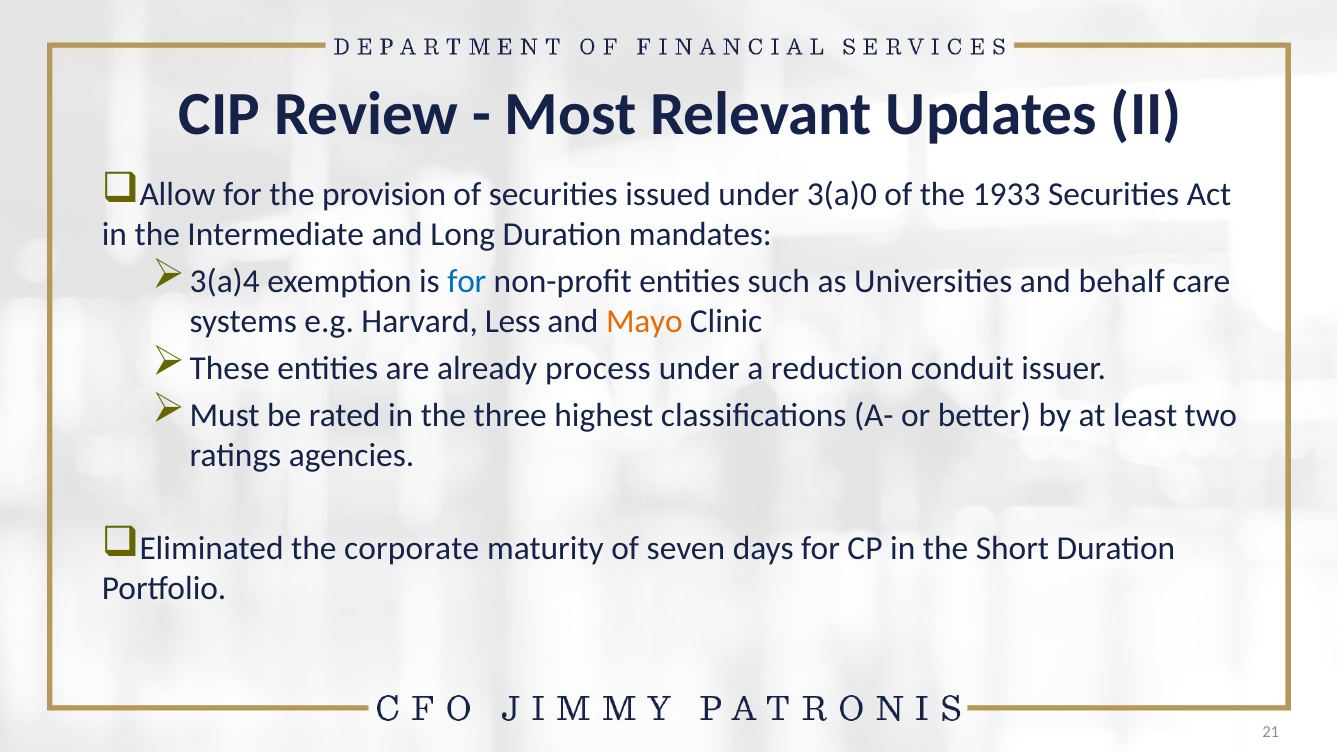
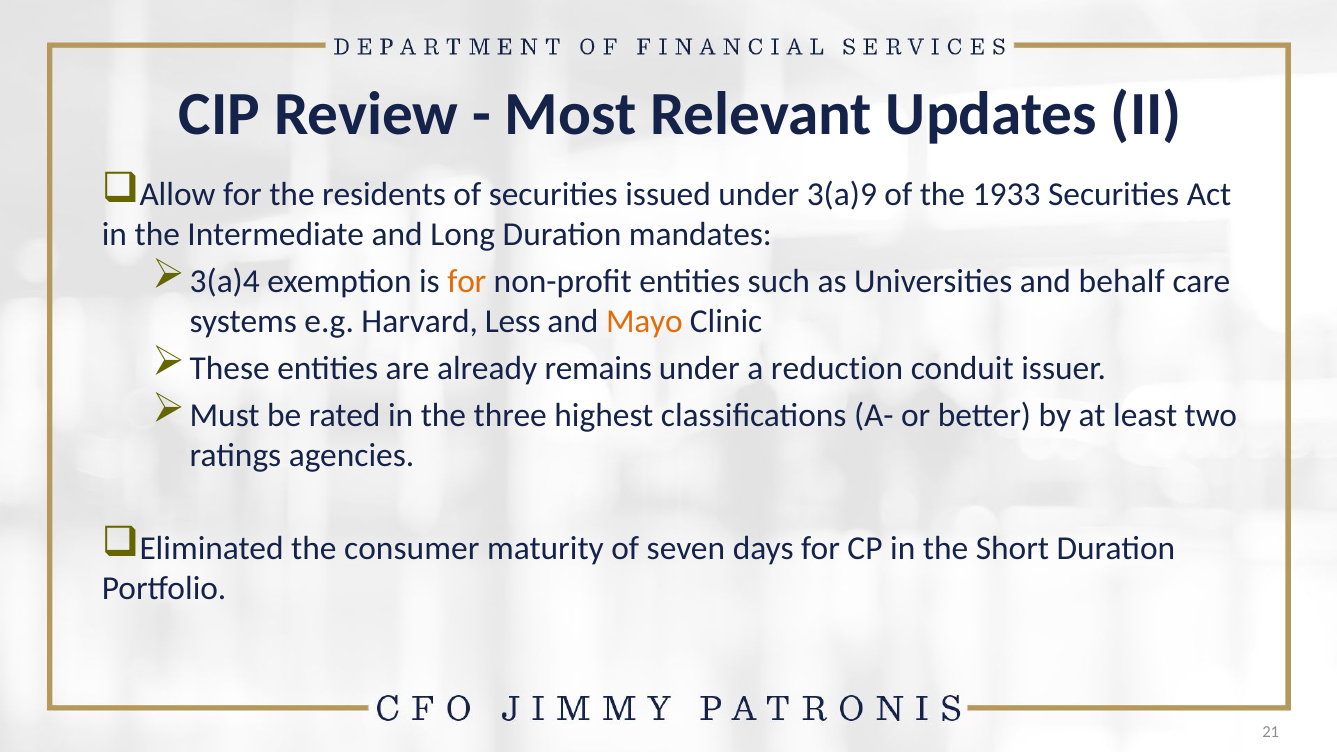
provision: provision -> residents (384, 195)
3(a)0: 3(a)0 -> 3(a)9 (842, 195)
for colour: blue -> orange (467, 281)
process: process -> remains (598, 368)
corporate: corporate -> consumer (412, 549)
